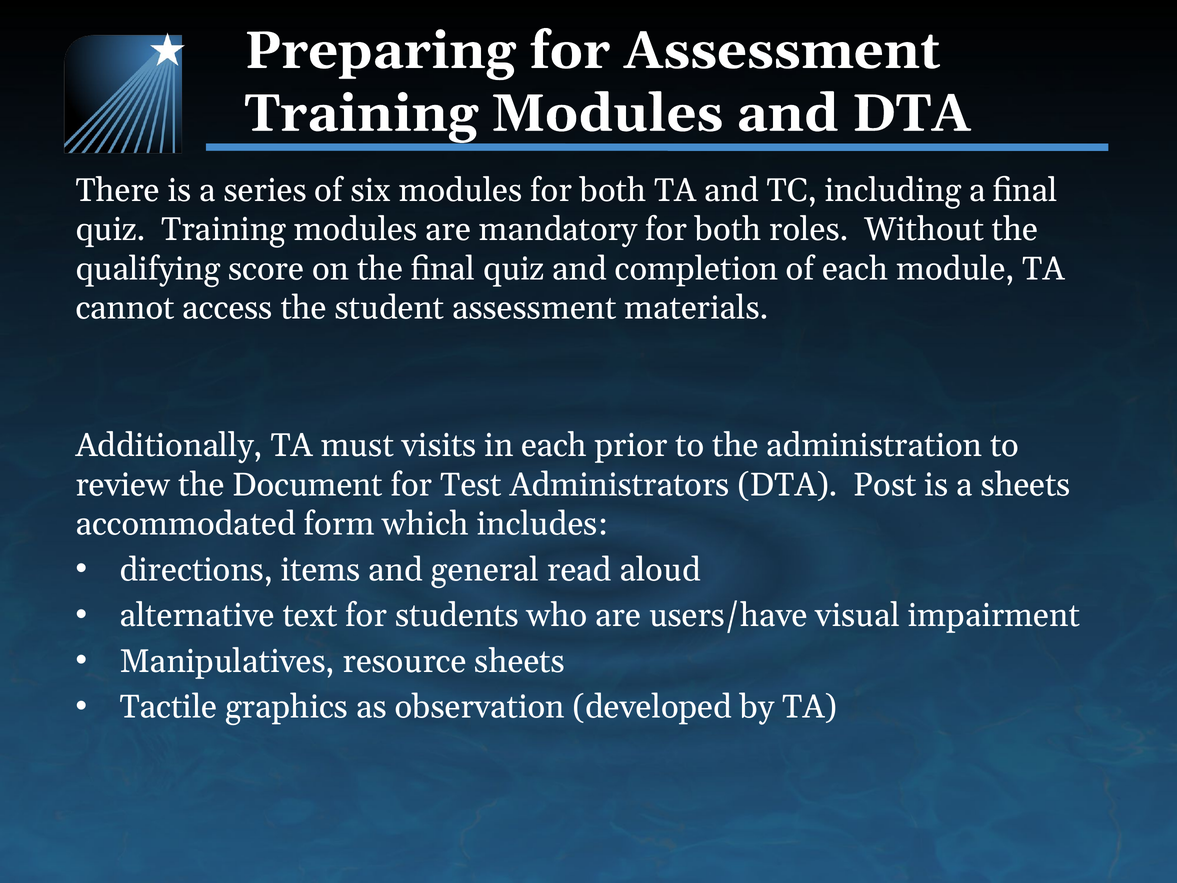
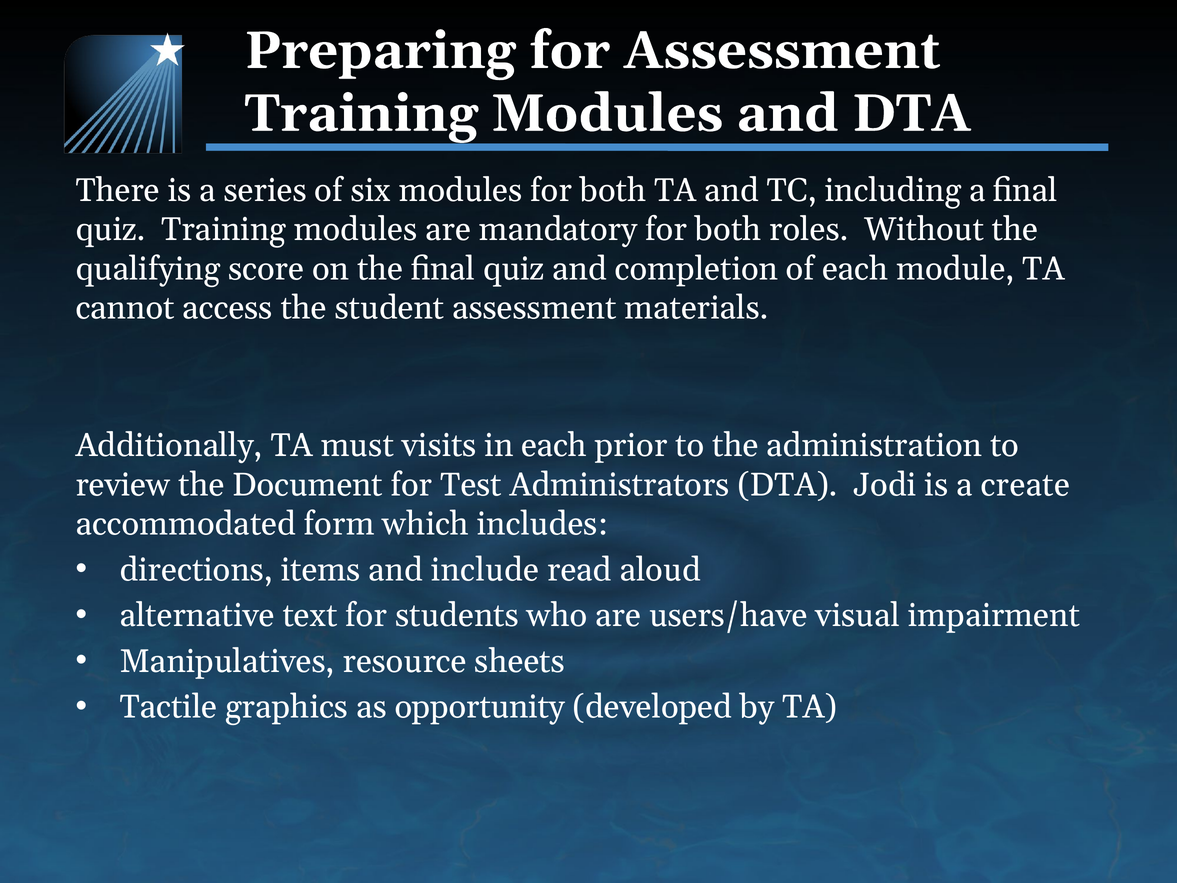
Post: Post -> Jodi (885, 485)
a sheets: sheets -> create (1025, 485)
general: general -> include (485, 570)
observation: observation -> opportunity (480, 707)
